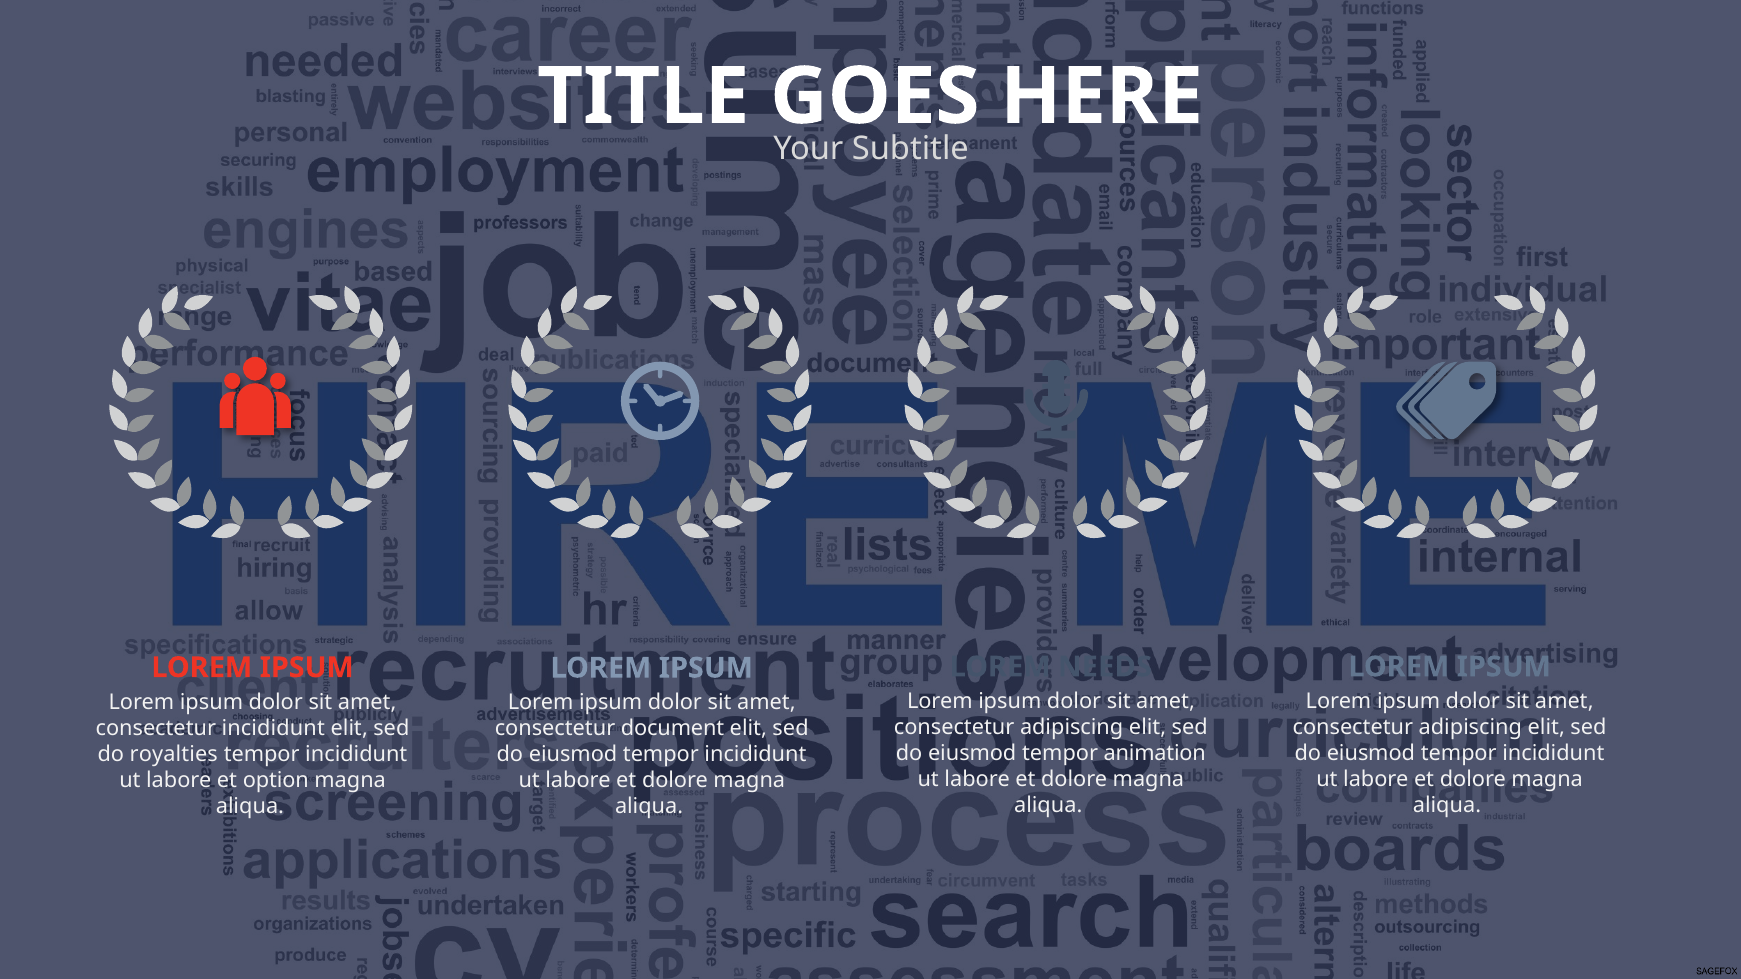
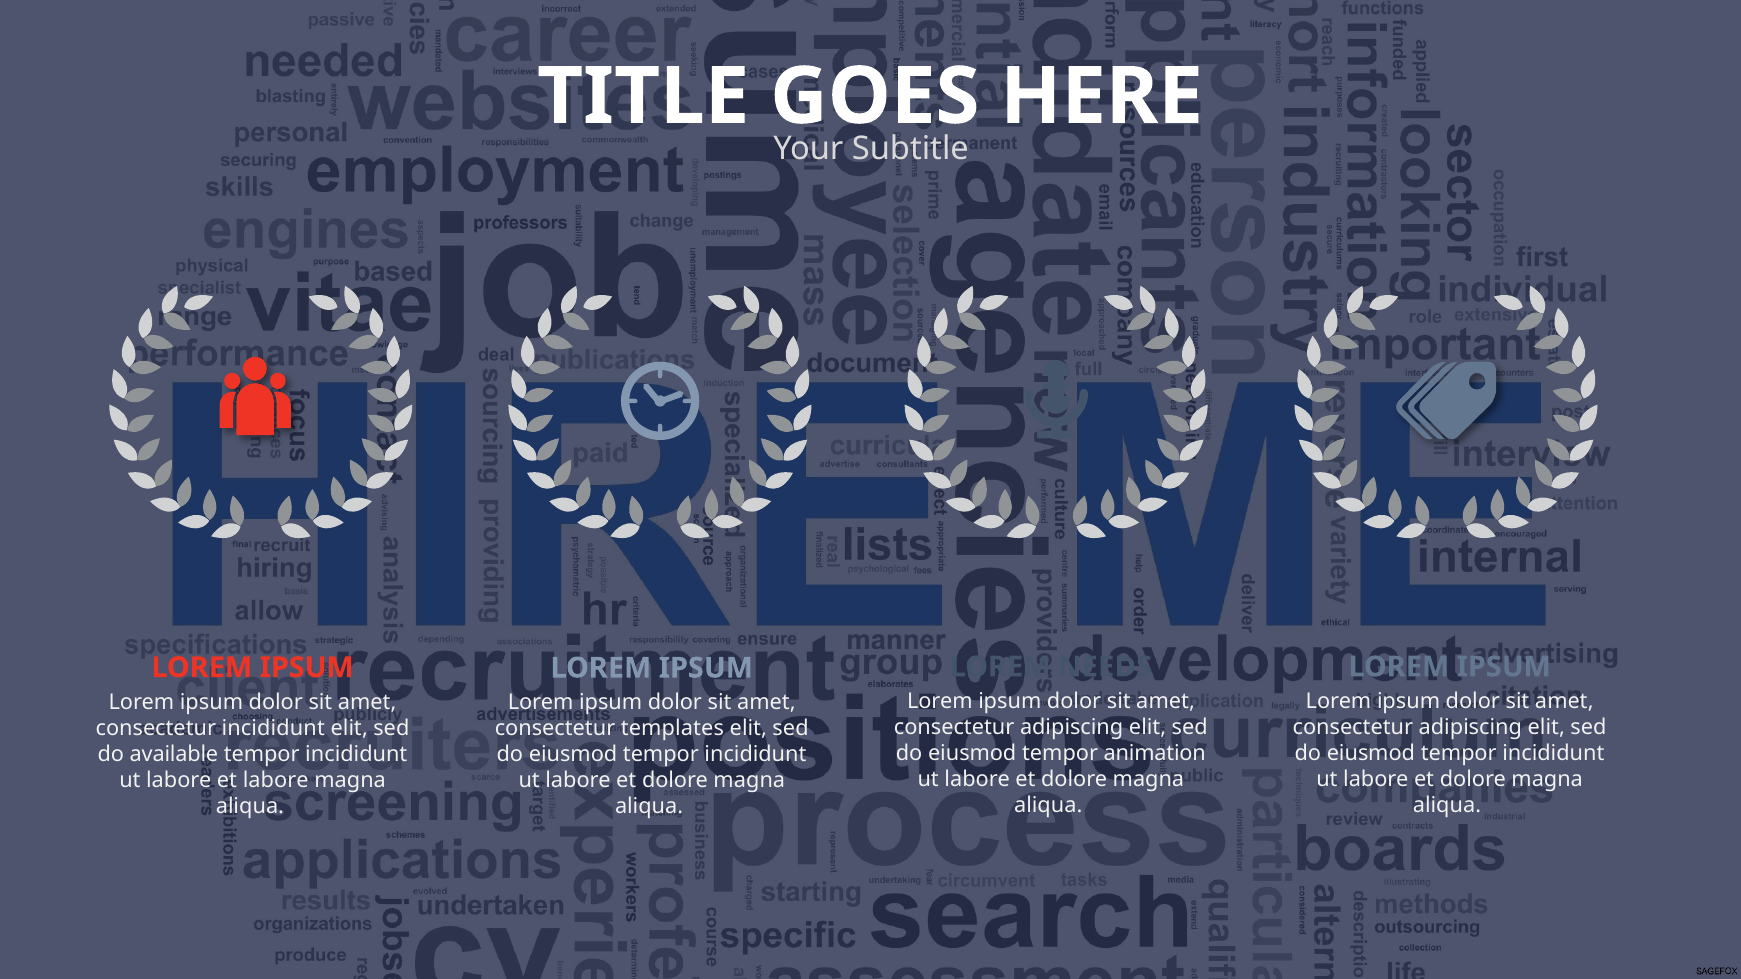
document: document -> templates (672, 729)
royalties: royalties -> available (174, 754)
et option: option -> labore (276, 780)
